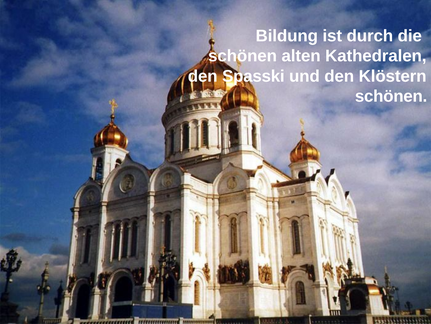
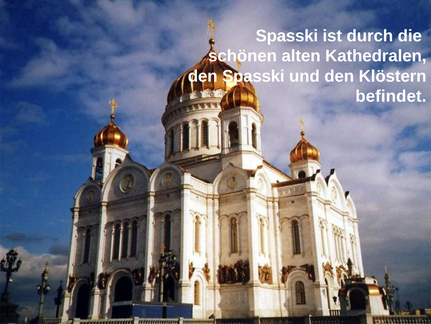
Bildung: Bildung -> Spasski (287, 36)
schönen: schönen -> befindet (391, 96)
